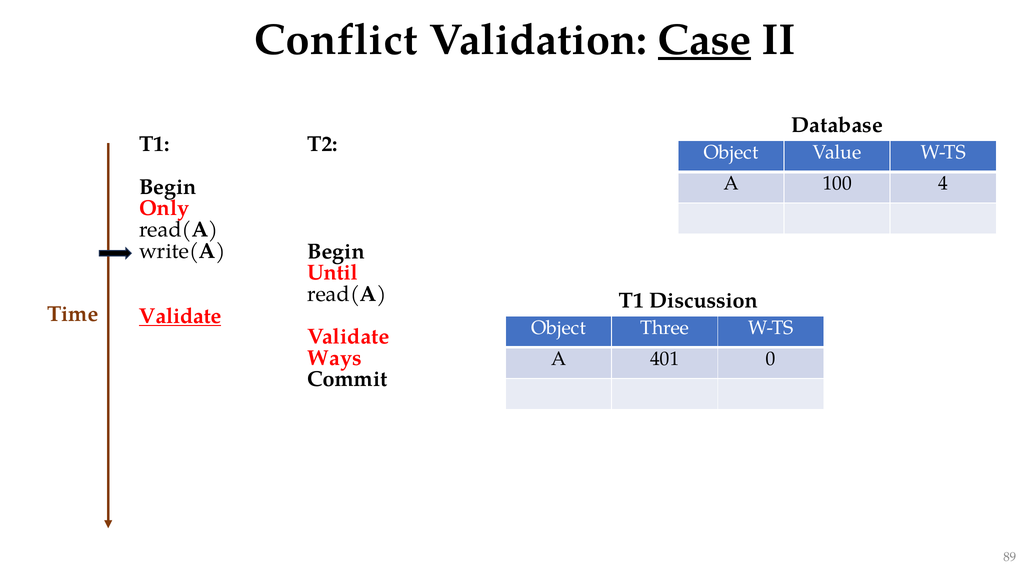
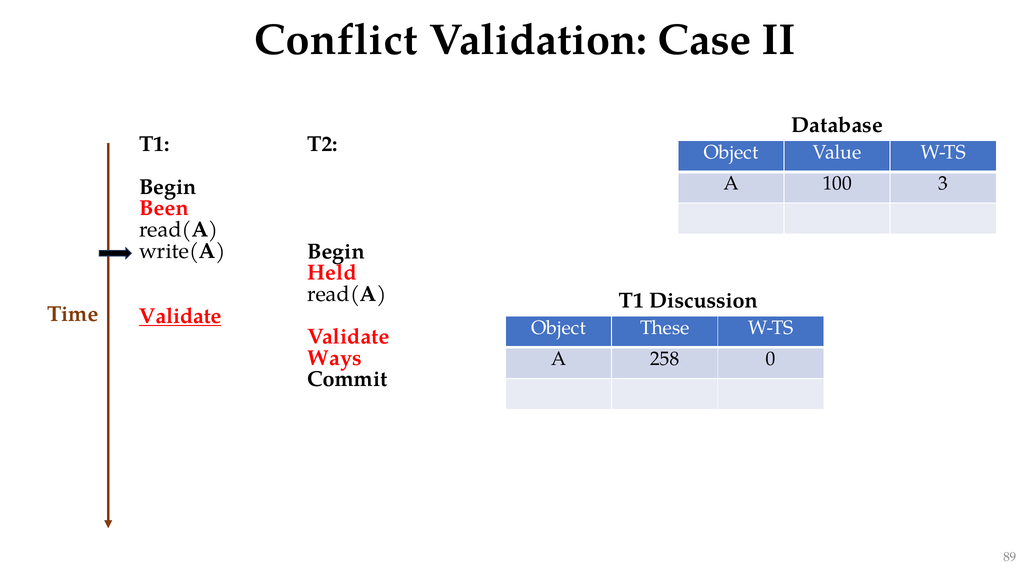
Case underline: present -> none (705, 40)
4: 4 -> 3 (943, 183)
Only: Only -> Been (164, 208)
Until: Until -> Held (332, 273)
Three: Three -> These (665, 328)
401: 401 -> 258 (665, 359)
